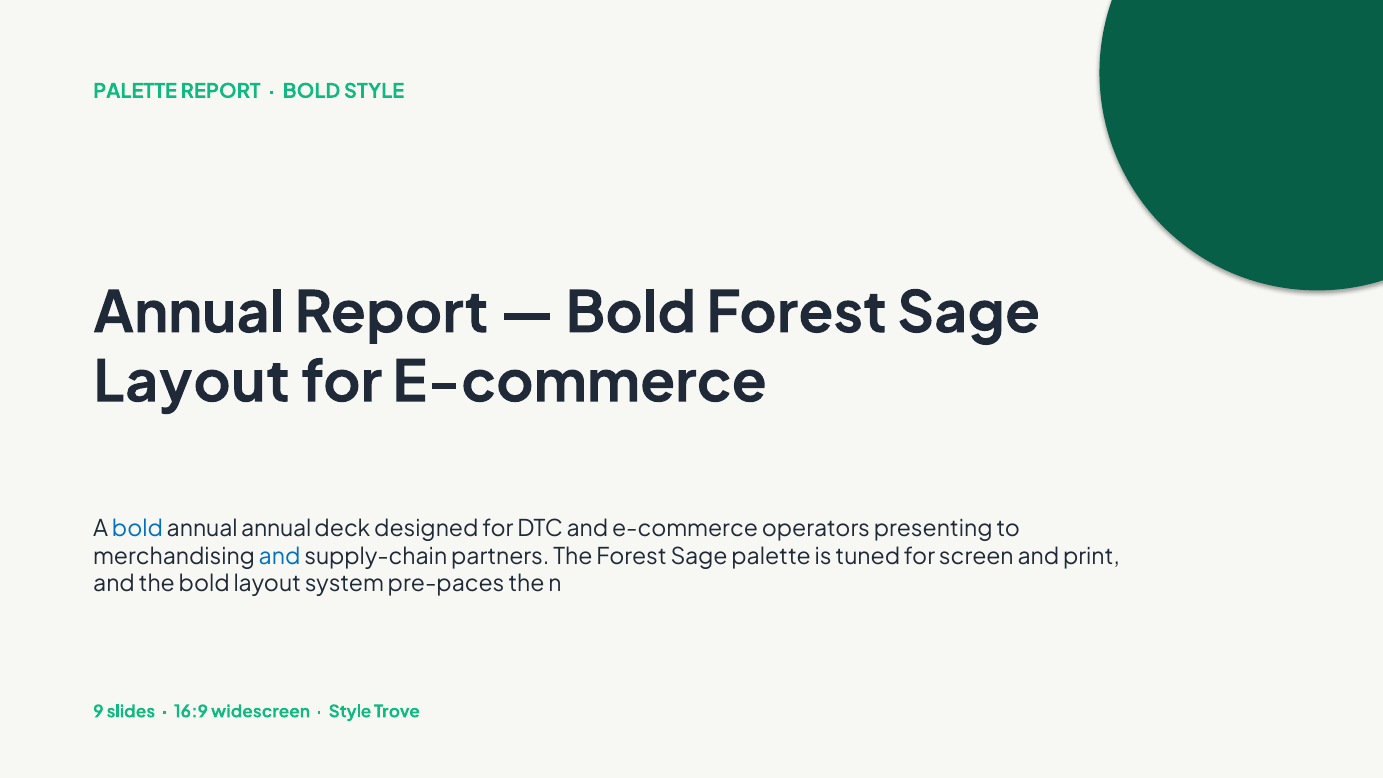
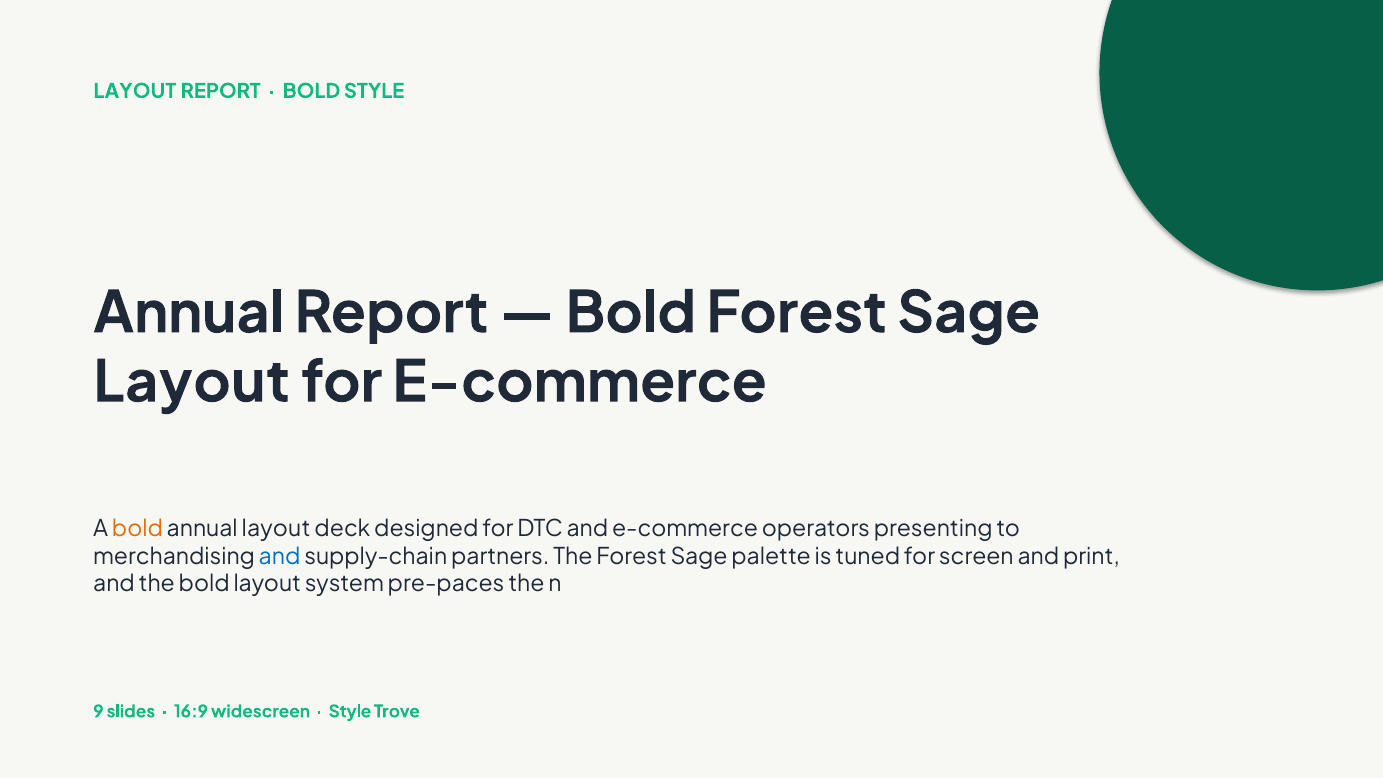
PALETTE: PALETTE -> LAYOUT (135, 91)
bold colour: blue -> orange (137, 529)
annual annual: annual -> layout (276, 529)
